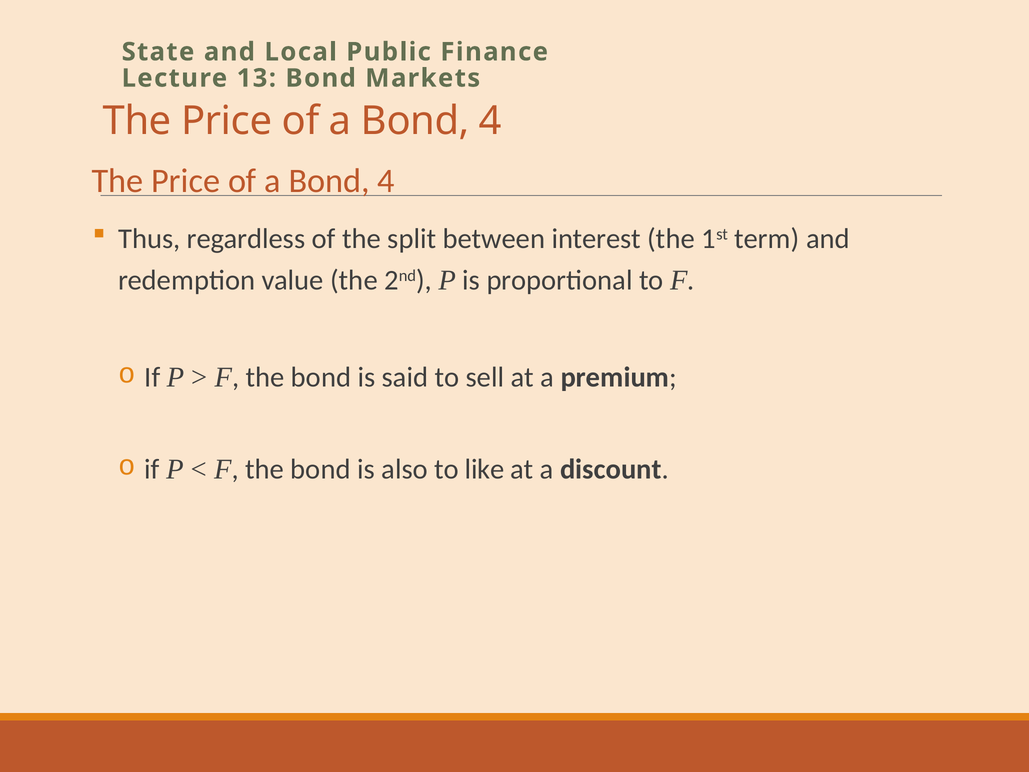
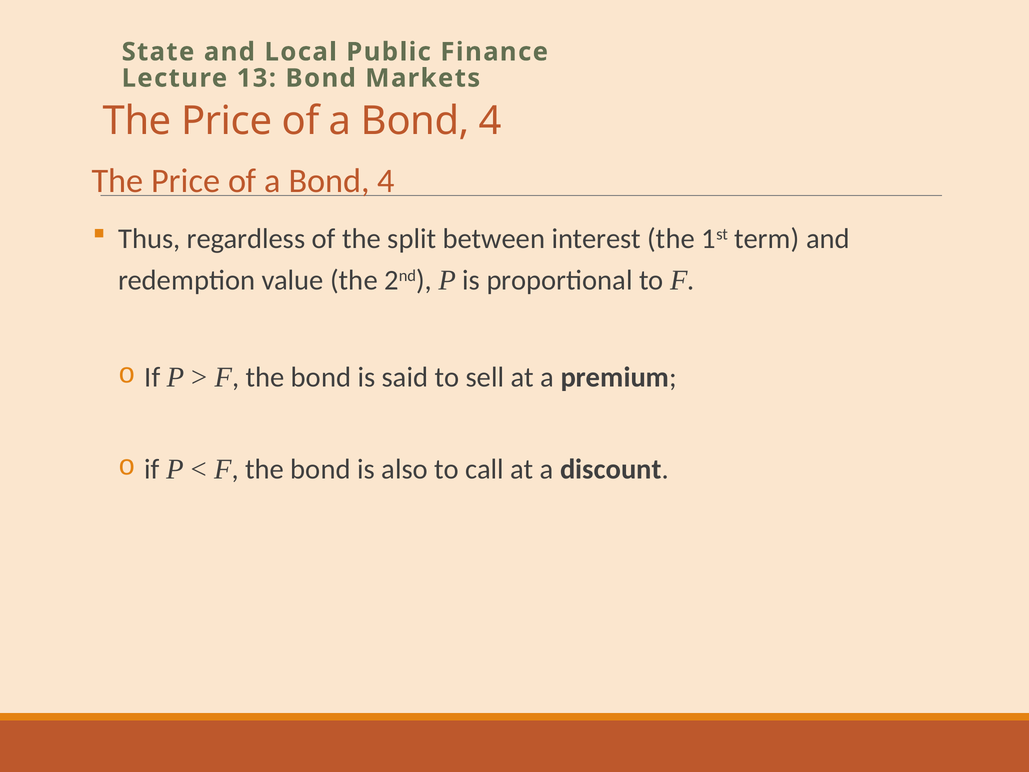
like: like -> call (485, 469)
